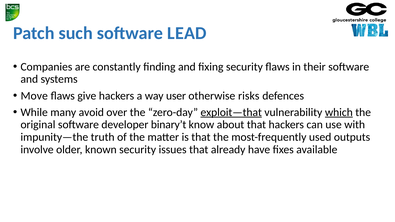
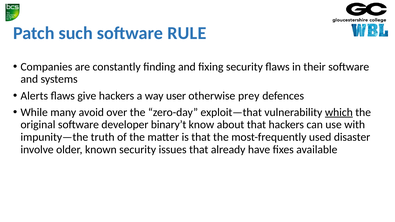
LEAD: LEAD -> RULE (187, 33)
Move: Move -> Alerts (34, 96)
risks: risks -> prey (249, 96)
exploit—that underline: present -> none (231, 112)
outputs: outputs -> disaster (352, 137)
